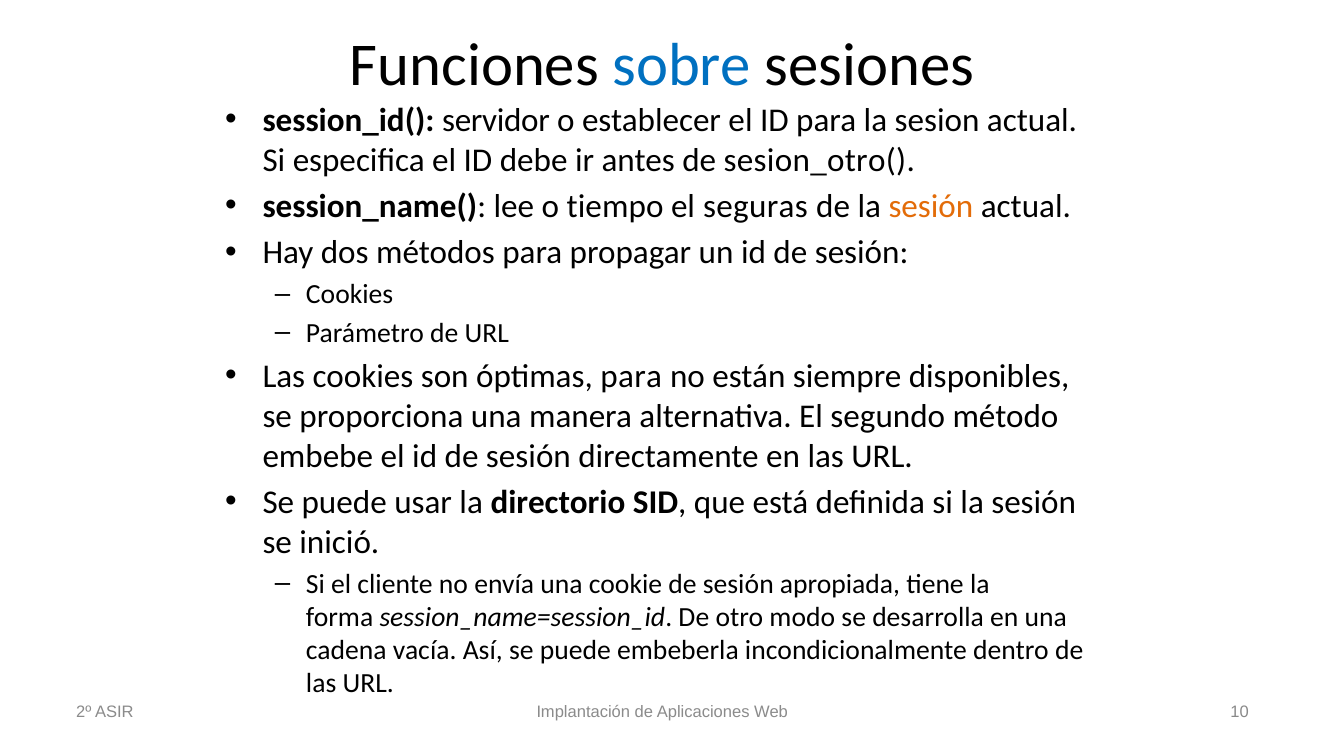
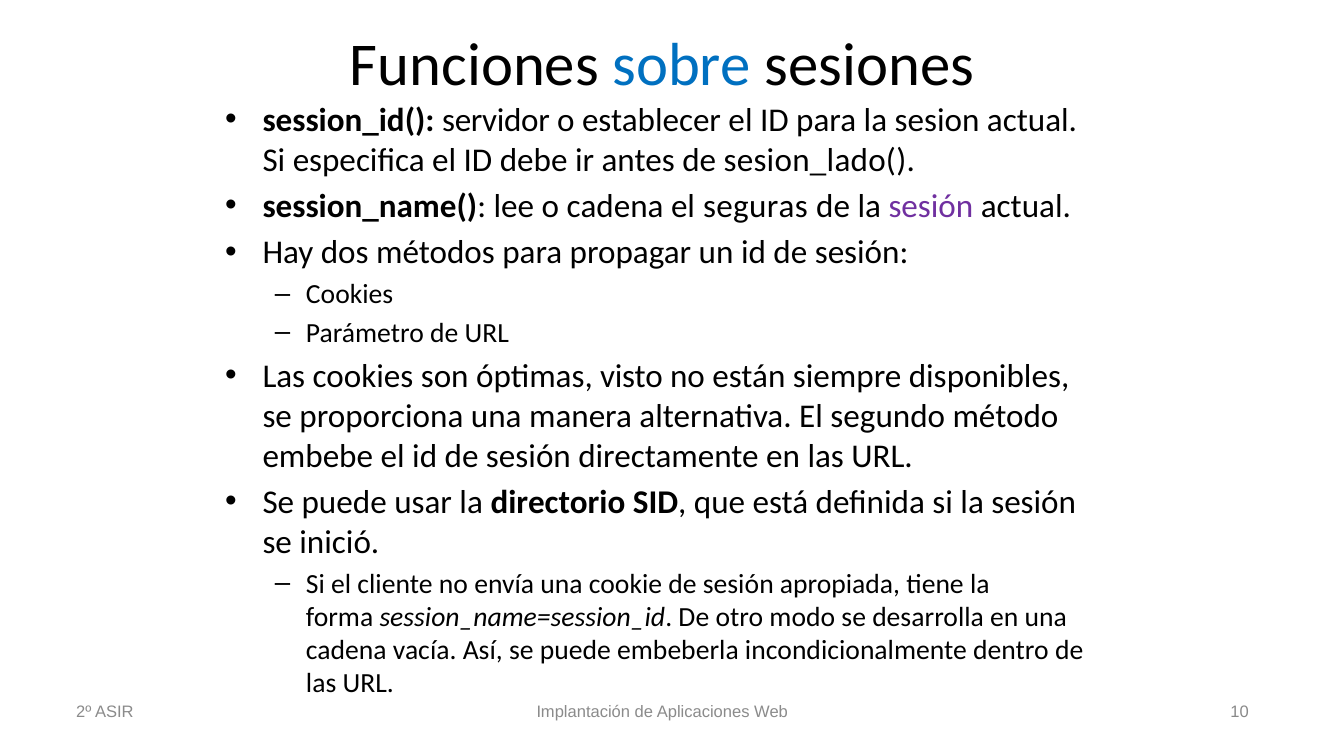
sesion_otro(: sesion_otro( -> sesion_lado( (819, 160)
o tiempo: tiempo -> cadena (615, 206)
sesión colour: orange -> purple (931, 206)
óptimas para: para -> visto (632, 376)
